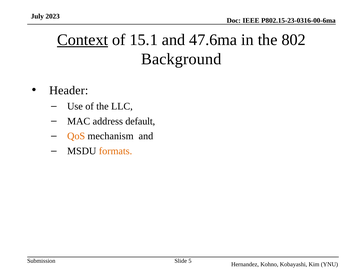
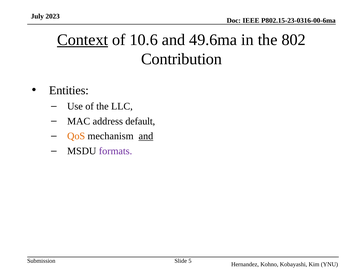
15.1: 15.1 -> 10.6 (144, 40)
47.6ma: 47.6ma -> 49.6ma (213, 40)
Background: Background -> Contribution (182, 59)
Header: Header -> Entities (69, 90)
and underline: none -> present (146, 136)
formats colour: orange -> purple (116, 151)
